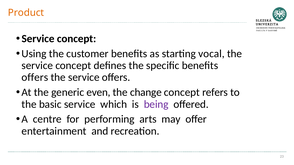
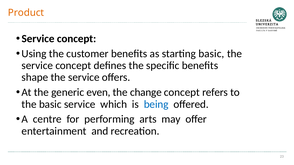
starting vocal: vocal -> basic (211, 54)
offers: offers -> shape (35, 78)
being colour: purple -> blue (156, 104)
